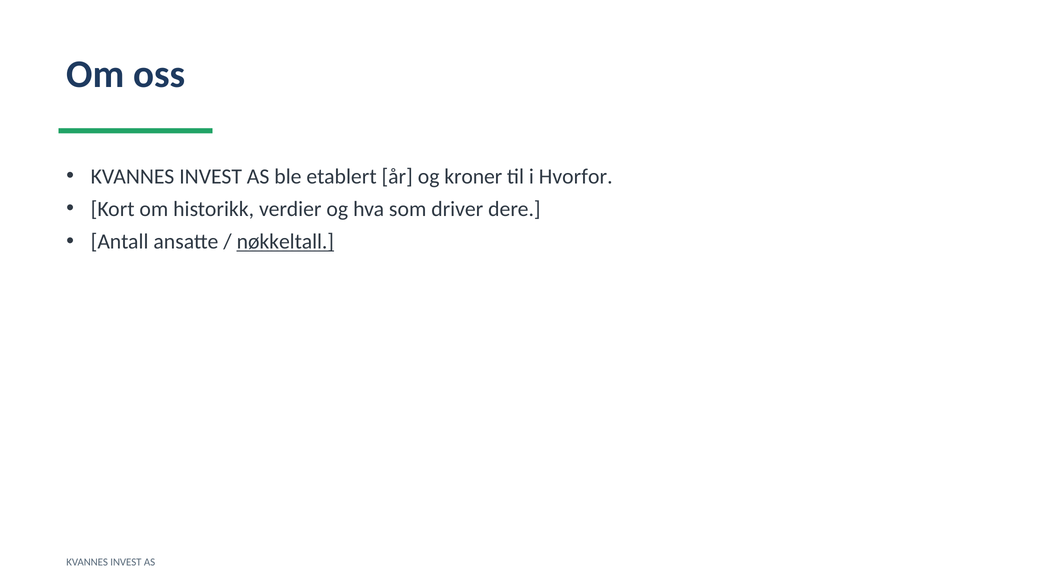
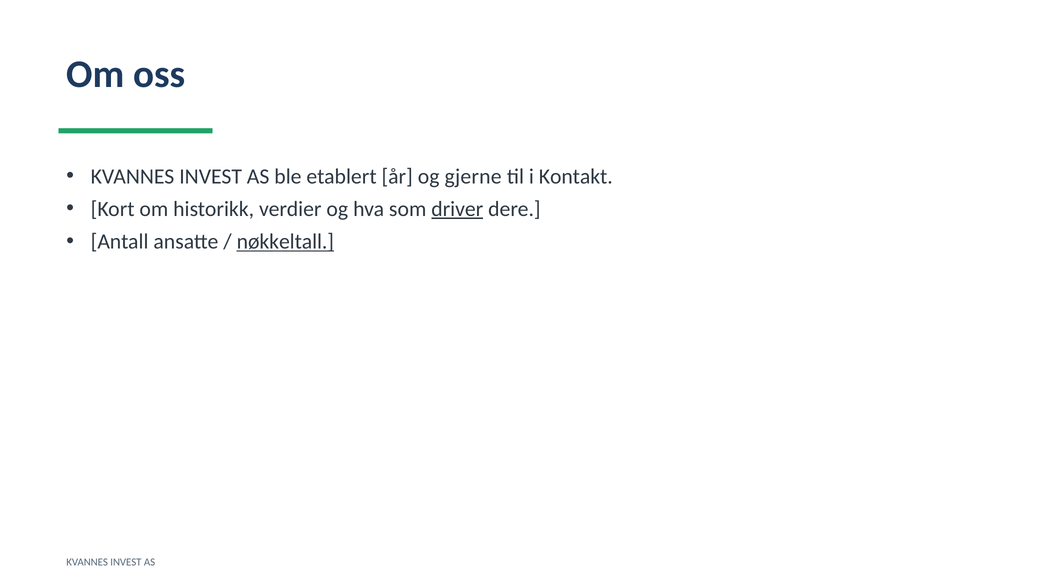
kroner: kroner -> gjerne (473, 176)
Hvorfor: Hvorfor -> Kontakt (576, 176)
driver underline: none -> present (457, 209)
